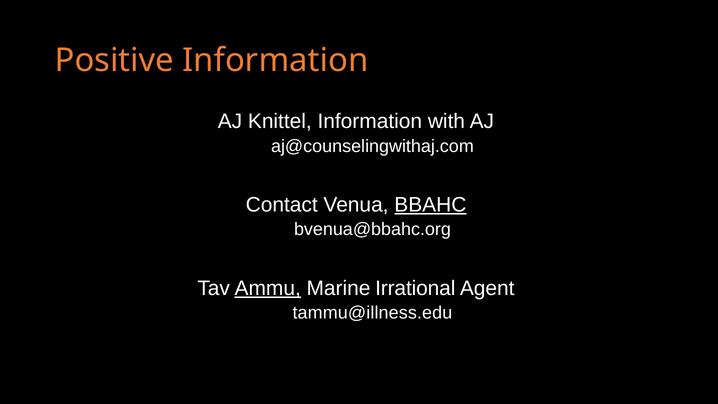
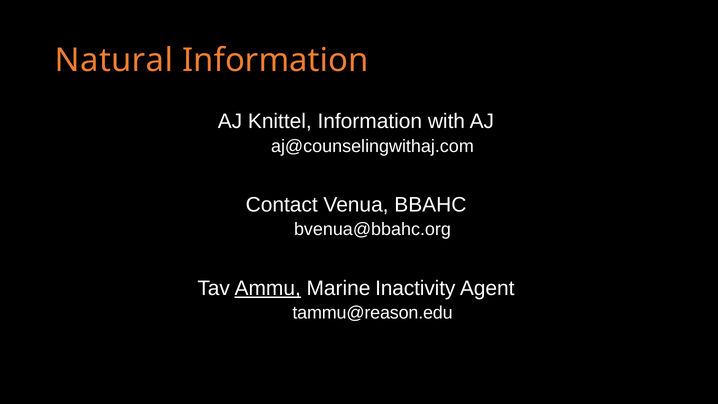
Positive: Positive -> Natural (114, 60)
BBAHC underline: present -> none (430, 205)
Irrational: Irrational -> Inactivity (415, 288)
tammu@illness.edu: tammu@illness.edu -> tammu@reason.edu (373, 313)
